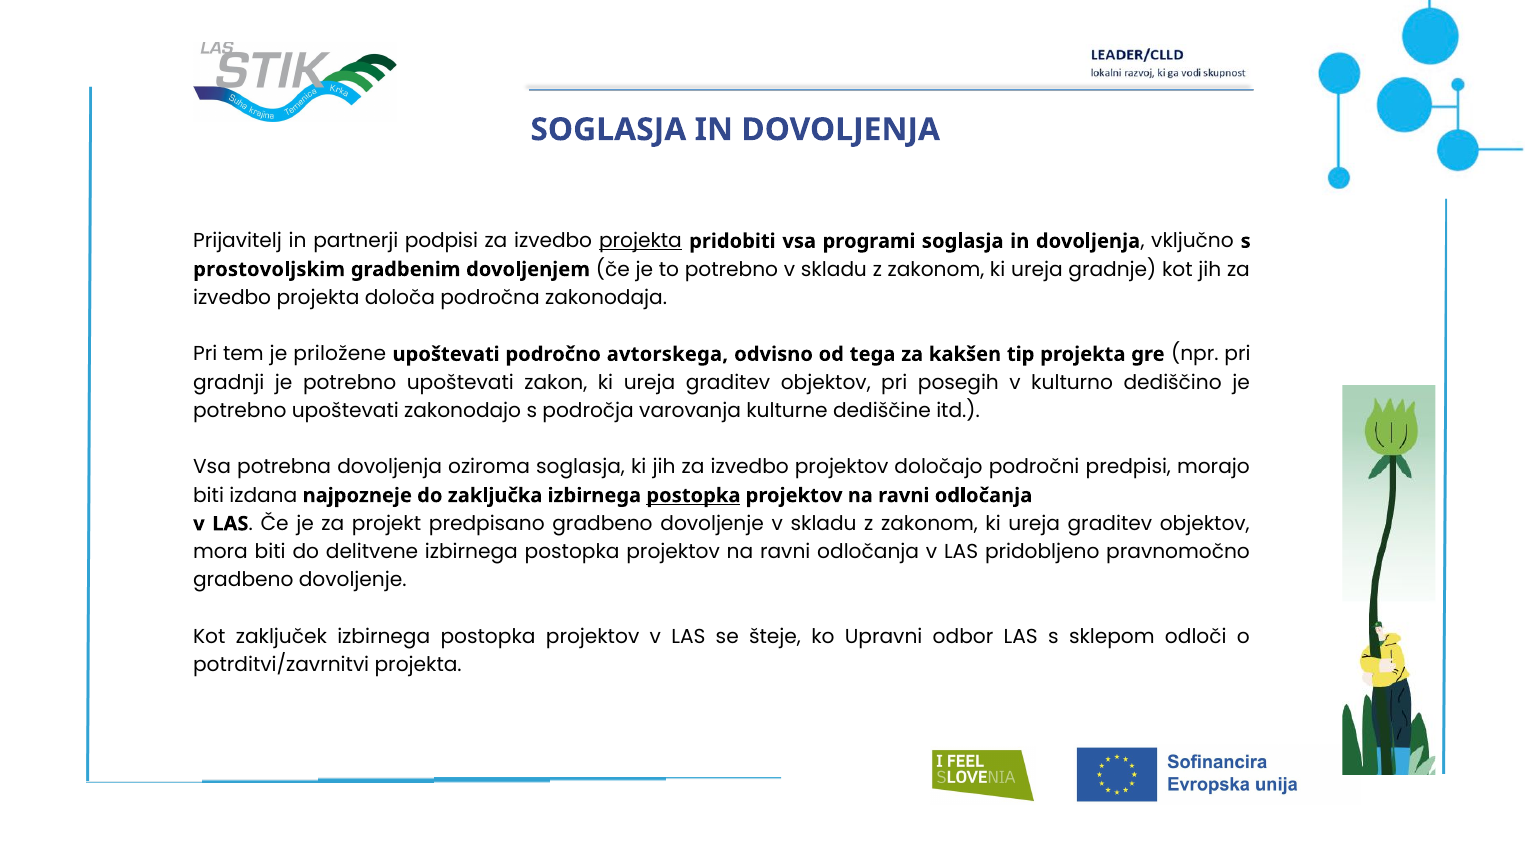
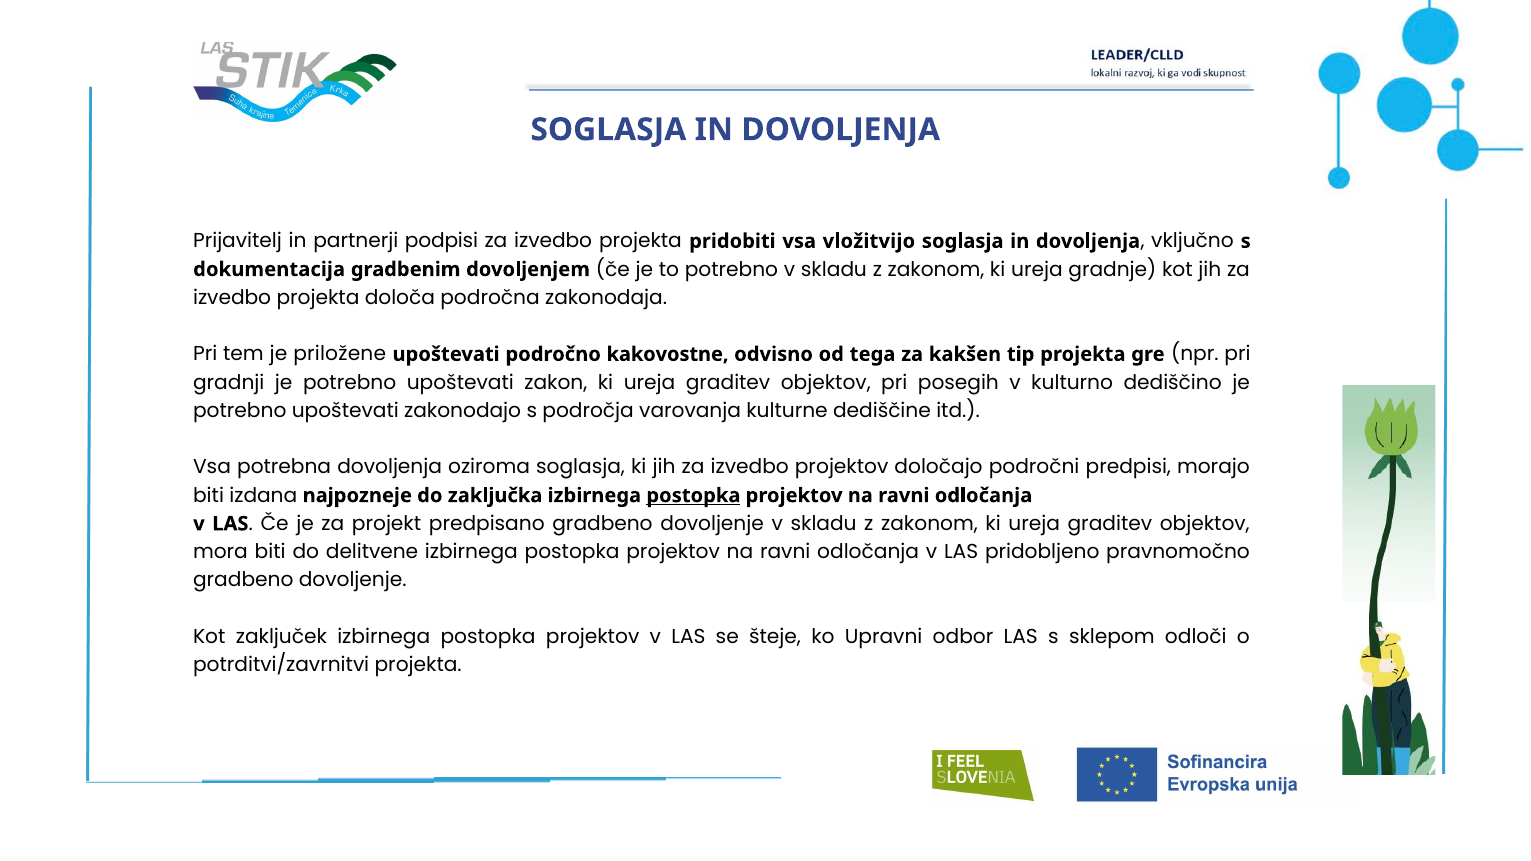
projekta underline: present -> none (640, 241)
programi: programi -> vložitvijo (869, 241)
prostovoljskim: prostovoljskim -> dokumentacija (269, 269)
avtorskega: avtorskega -> kakovostne (668, 354)
